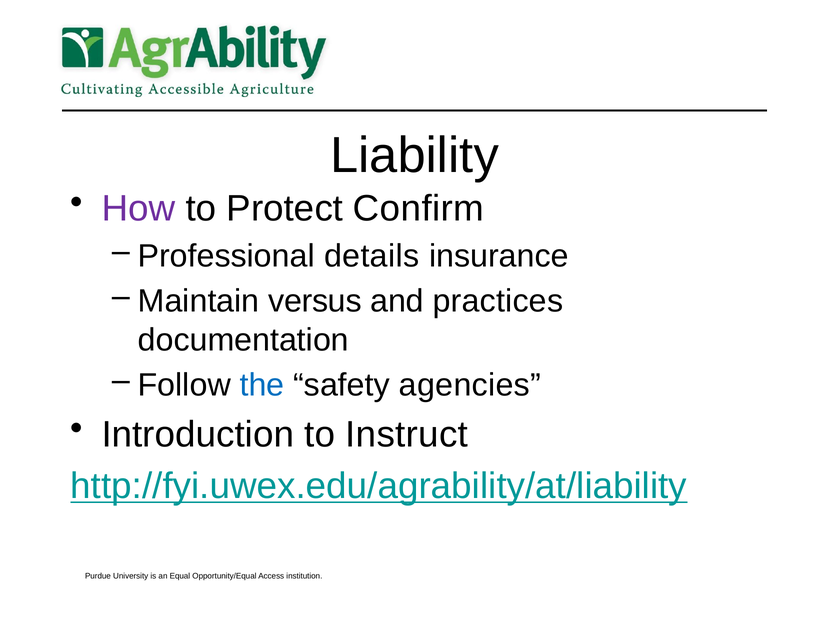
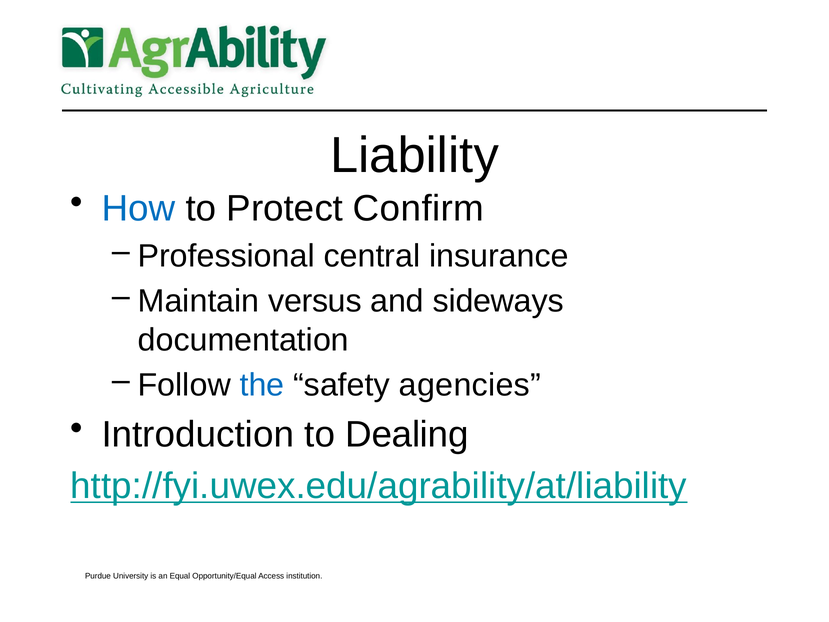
How colour: purple -> blue (138, 208)
details: details -> central (372, 256)
practices: practices -> sideways (498, 301)
Instruct: Instruct -> Dealing (407, 434)
